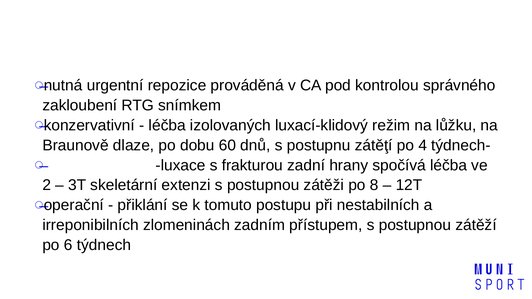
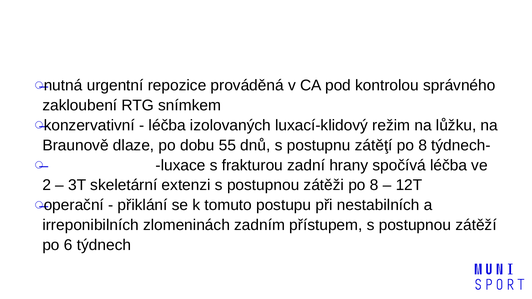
60: 60 -> 55 (227, 145)
zátěţí po 4: 4 -> 8 (423, 145)
